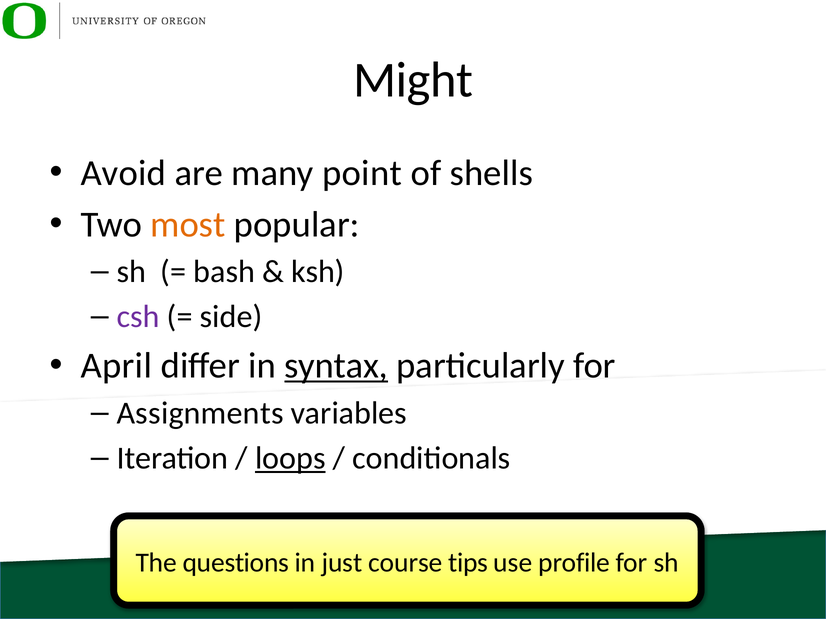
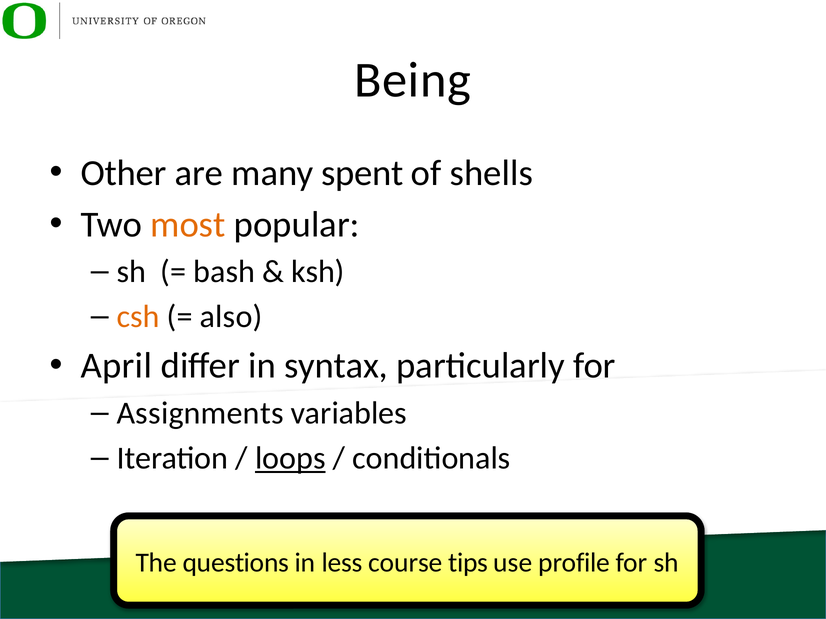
Might: Might -> Being (413, 80)
Avoid: Avoid -> Other (124, 173)
point: point -> spent (362, 173)
csh colour: purple -> orange (138, 317)
side: side -> also (231, 317)
syntax underline: present -> none (336, 366)
just: just -> less (342, 563)
